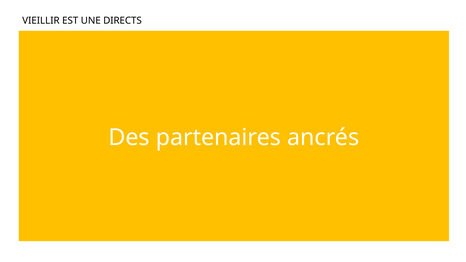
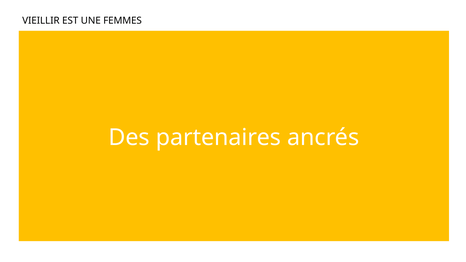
DIRECTS: DIRECTS -> FEMMES (123, 21)
